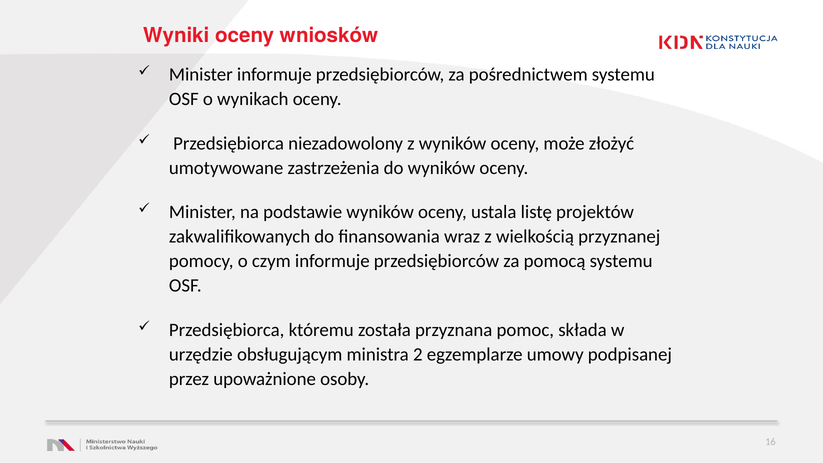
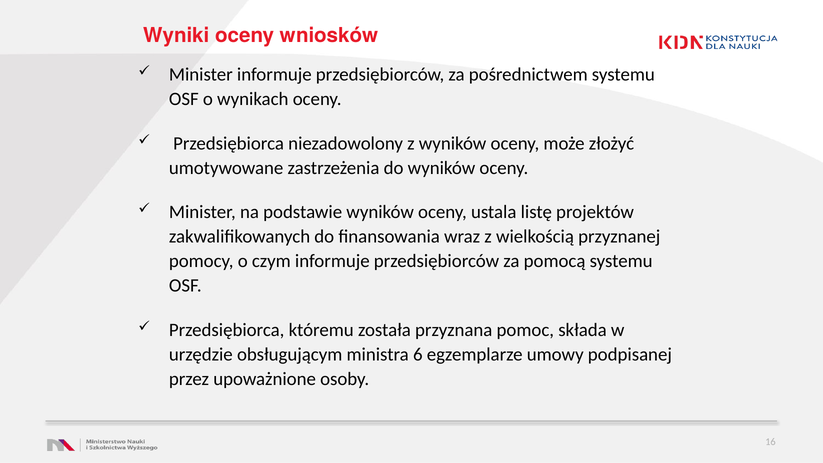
2: 2 -> 6 (418, 354)
